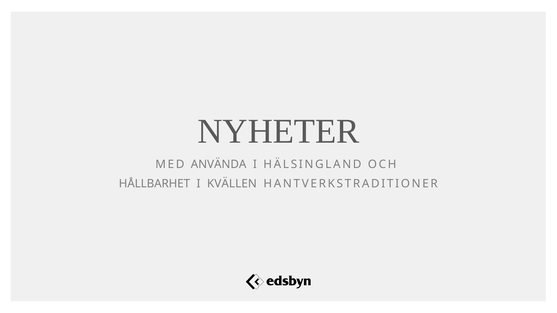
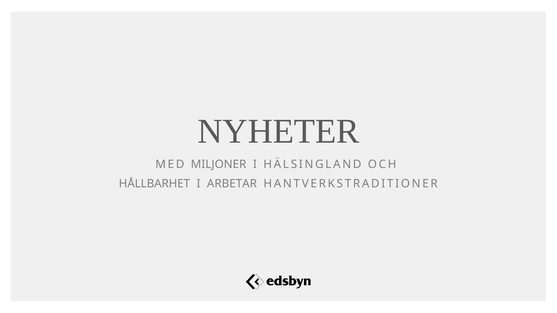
ANVÄNDA: ANVÄNDA -> MILJONER (219, 164)
KVÄLLEN: KVÄLLEN -> ARBETAR (232, 184)
